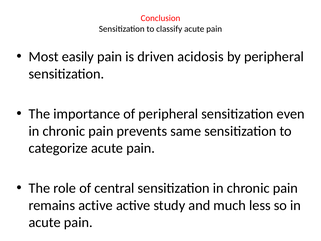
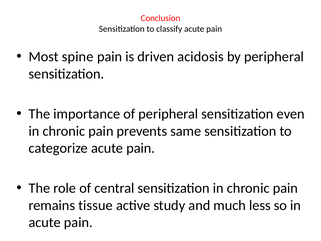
easily: easily -> spine (78, 57)
remains active: active -> tissue (96, 205)
